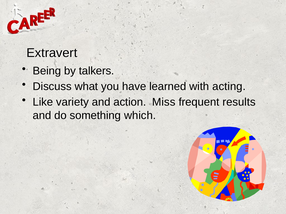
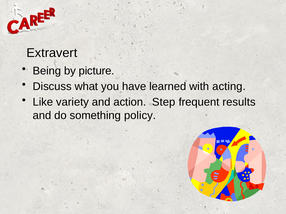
talkers: talkers -> picture (97, 71)
Miss: Miss -> Step (164, 102)
which: which -> policy (140, 116)
